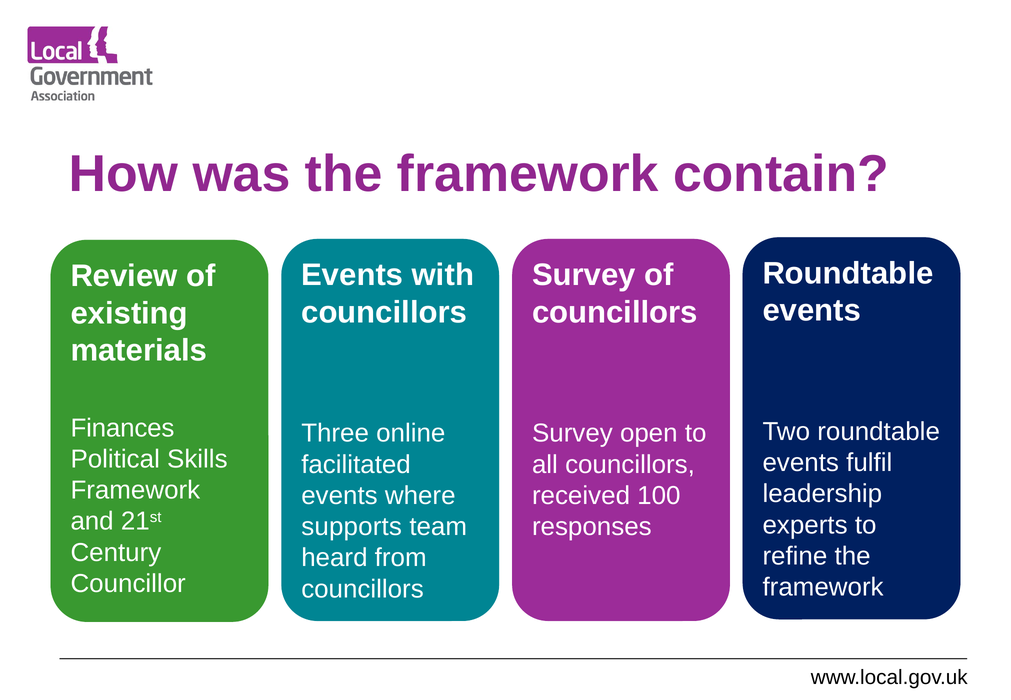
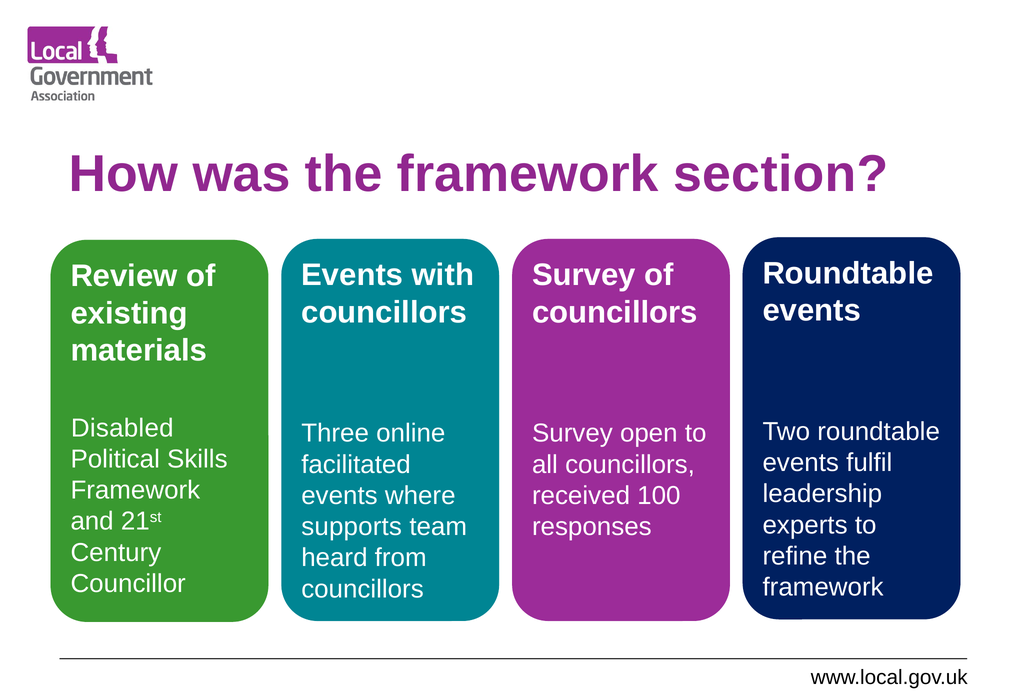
contain: contain -> section (781, 174)
Finances: Finances -> Disabled (122, 428)
